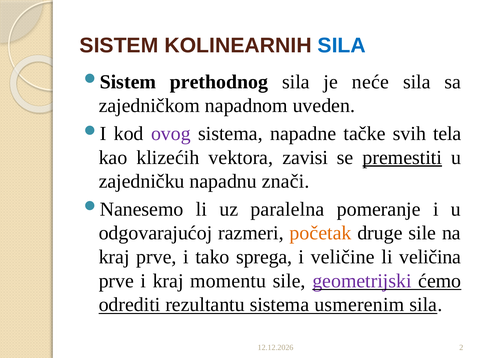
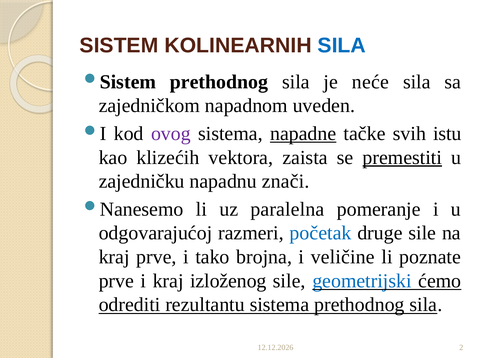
napadne underline: none -> present (303, 134)
tela: tela -> istu (447, 134)
zavisi: zavisi -> zaista (305, 157)
početak colour: orange -> blue (321, 233)
sprega: sprega -> brojna (264, 257)
veličina: veličina -> poznate (430, 257)
momentu: momentu -> izloženog (228, 281)
geometrijski colour: purple -> blue (362, 281)
sistema usmerenim: usmerenim -> prethodnog (359, 304)
